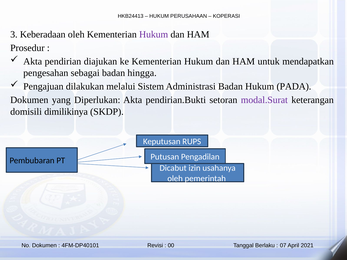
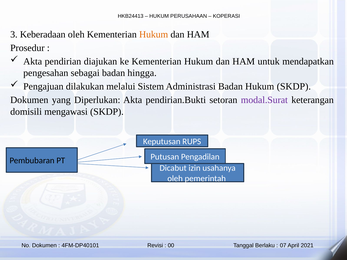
Hukum colour: purple -> orange (154, 34)
Hukum PADA: PADA -> SKDP (294, 87)
dimilikinya: dimilikinya -> mengawasi (66, 112)
